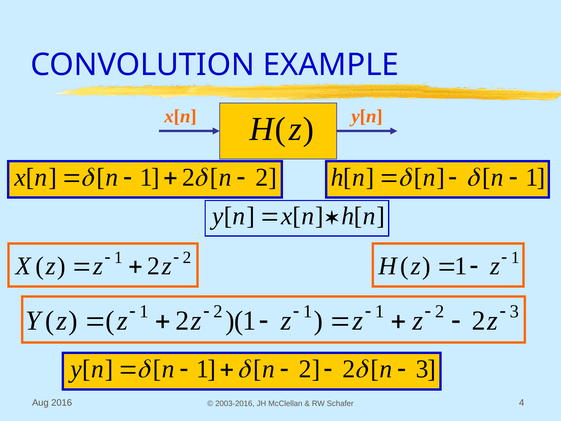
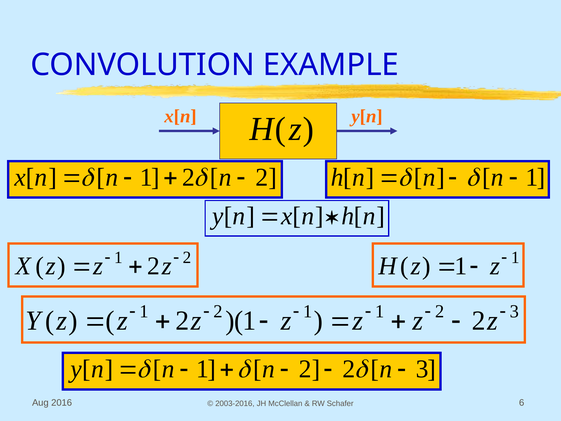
4: 4 -> 6 (522, 402)
